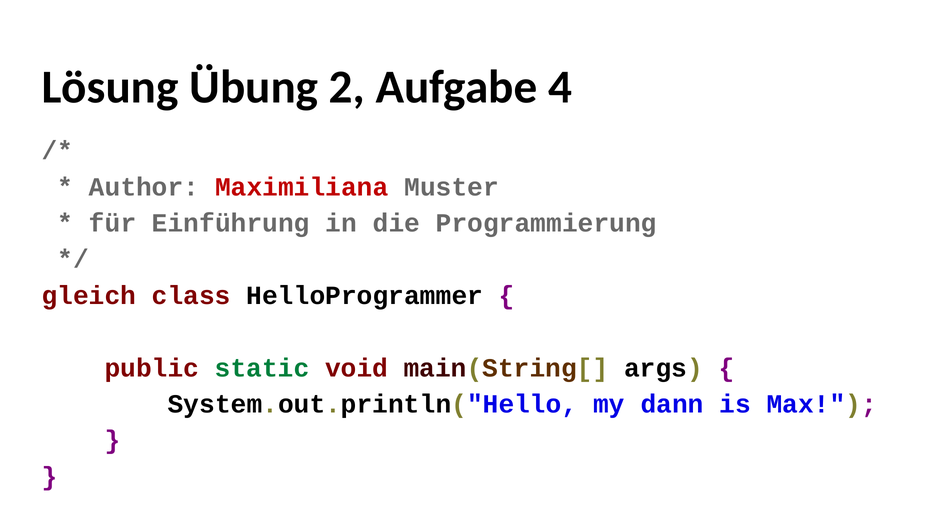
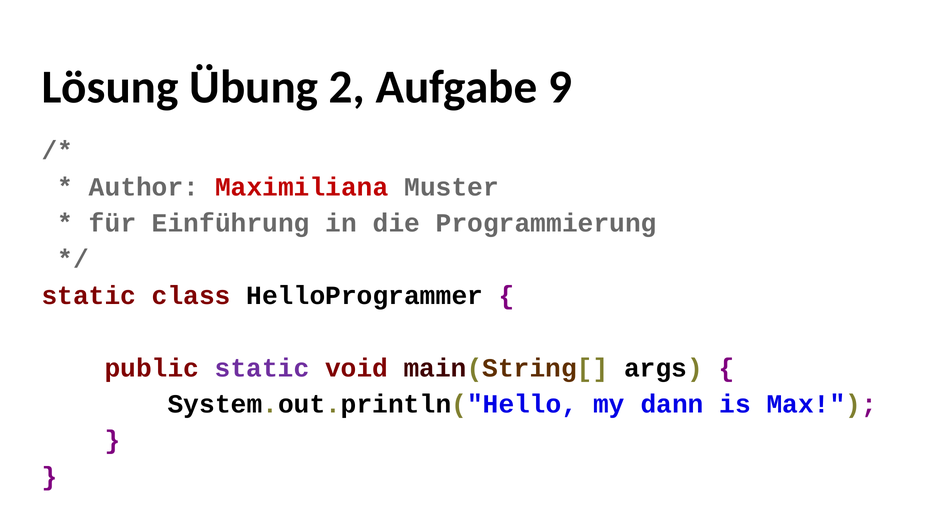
4: 4 -> 9 (560, 87)
gleich: gleich -> static (89, 296)
static colour: green -> purple (262, 368)
